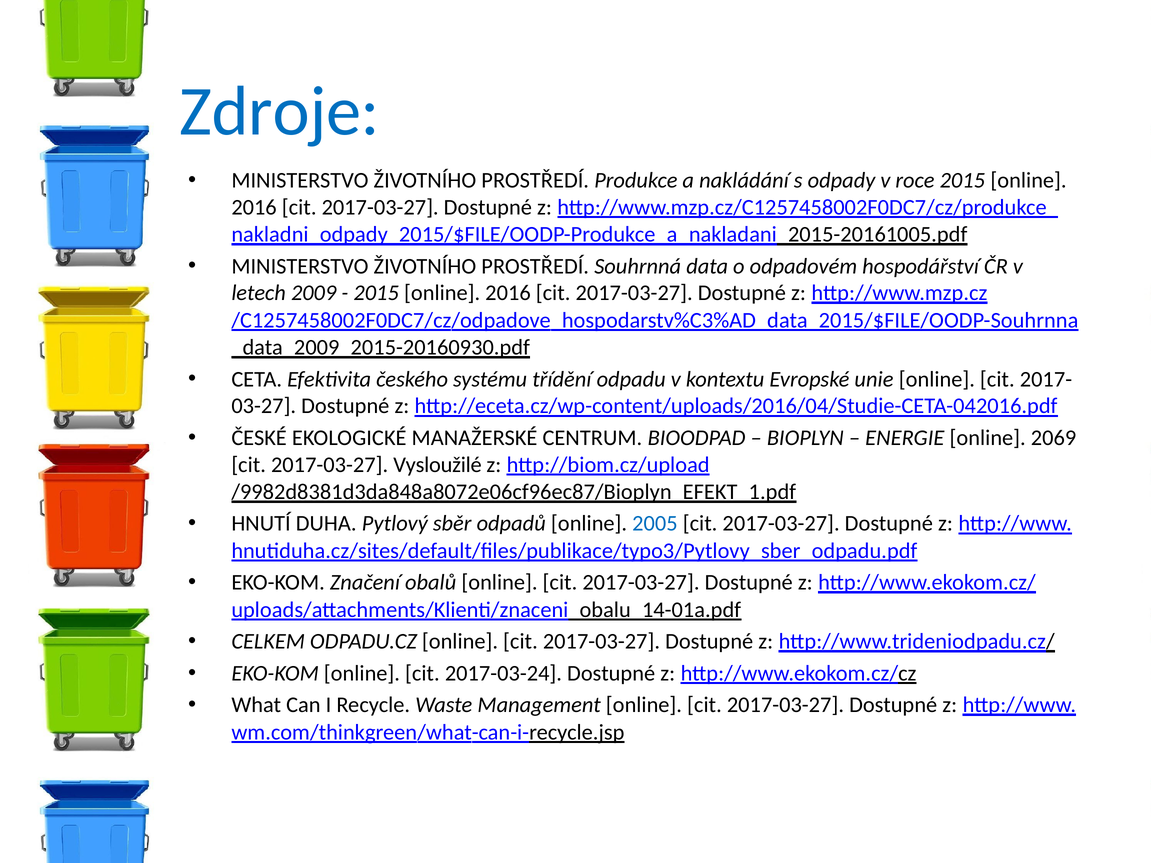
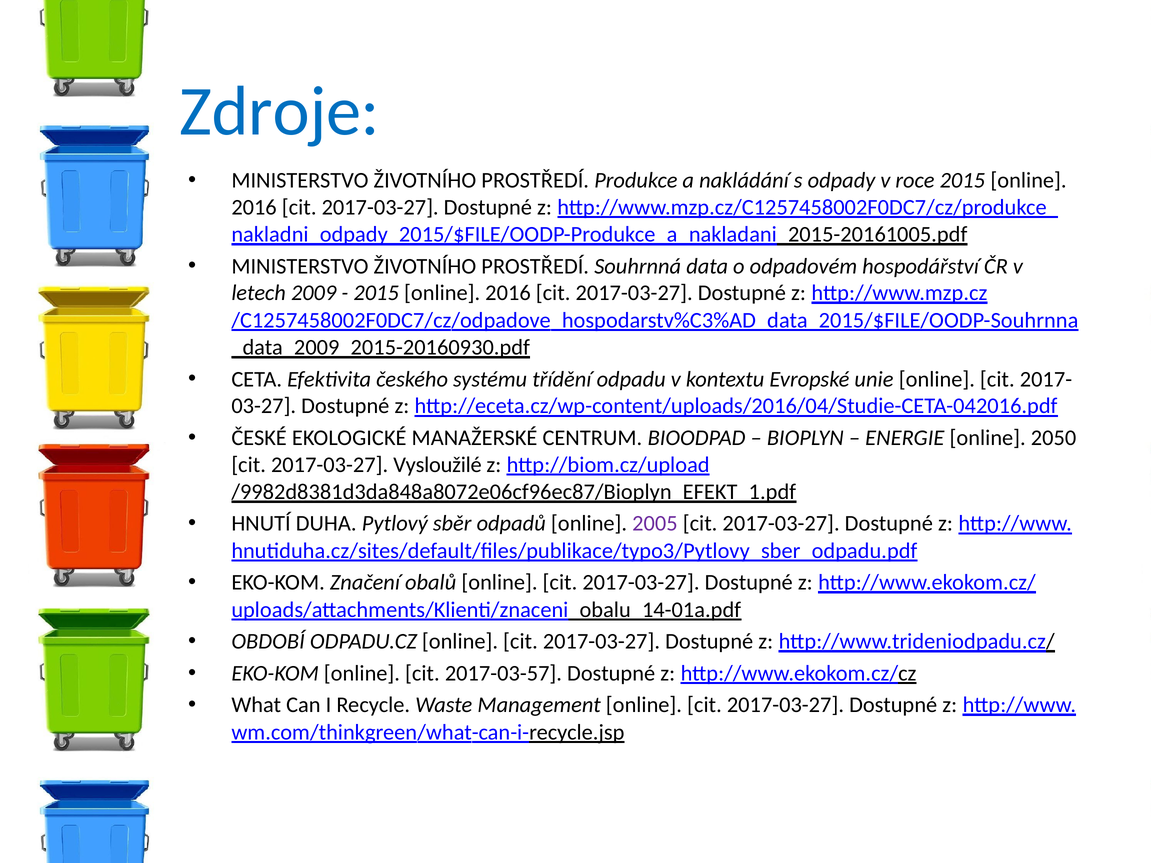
2069: 2069 -> 2050 (1054, 438)
2005 colour: blue -> purple (655, 524)
CELKEM: CELKEM -> OBDOBÍ (268, 642)
2017-03-24: 2017-03-24 -> 2017-03-57 (503, 673)
